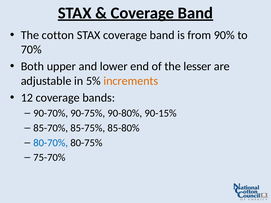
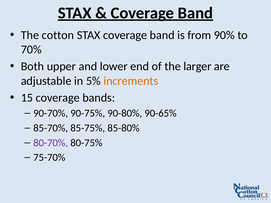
lesser: lesser -> larger (197, 66)
12: 12 -> 15 (27, 98)
90-15%: 90-15% -> 90-65% (161, 113)
80-70% colour: blue -> purple (51, 143)
